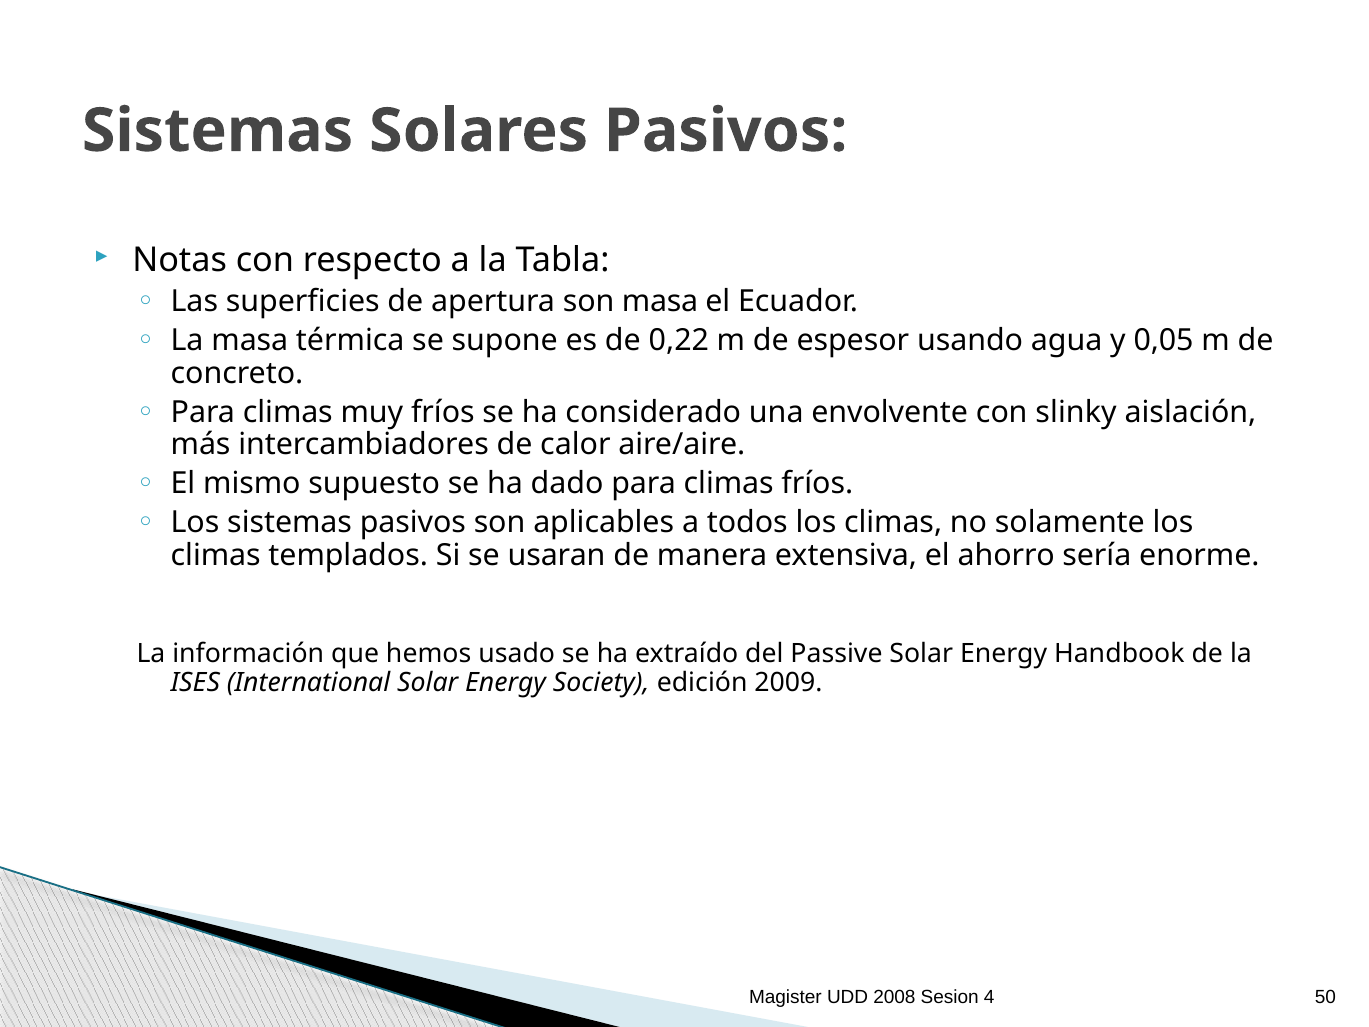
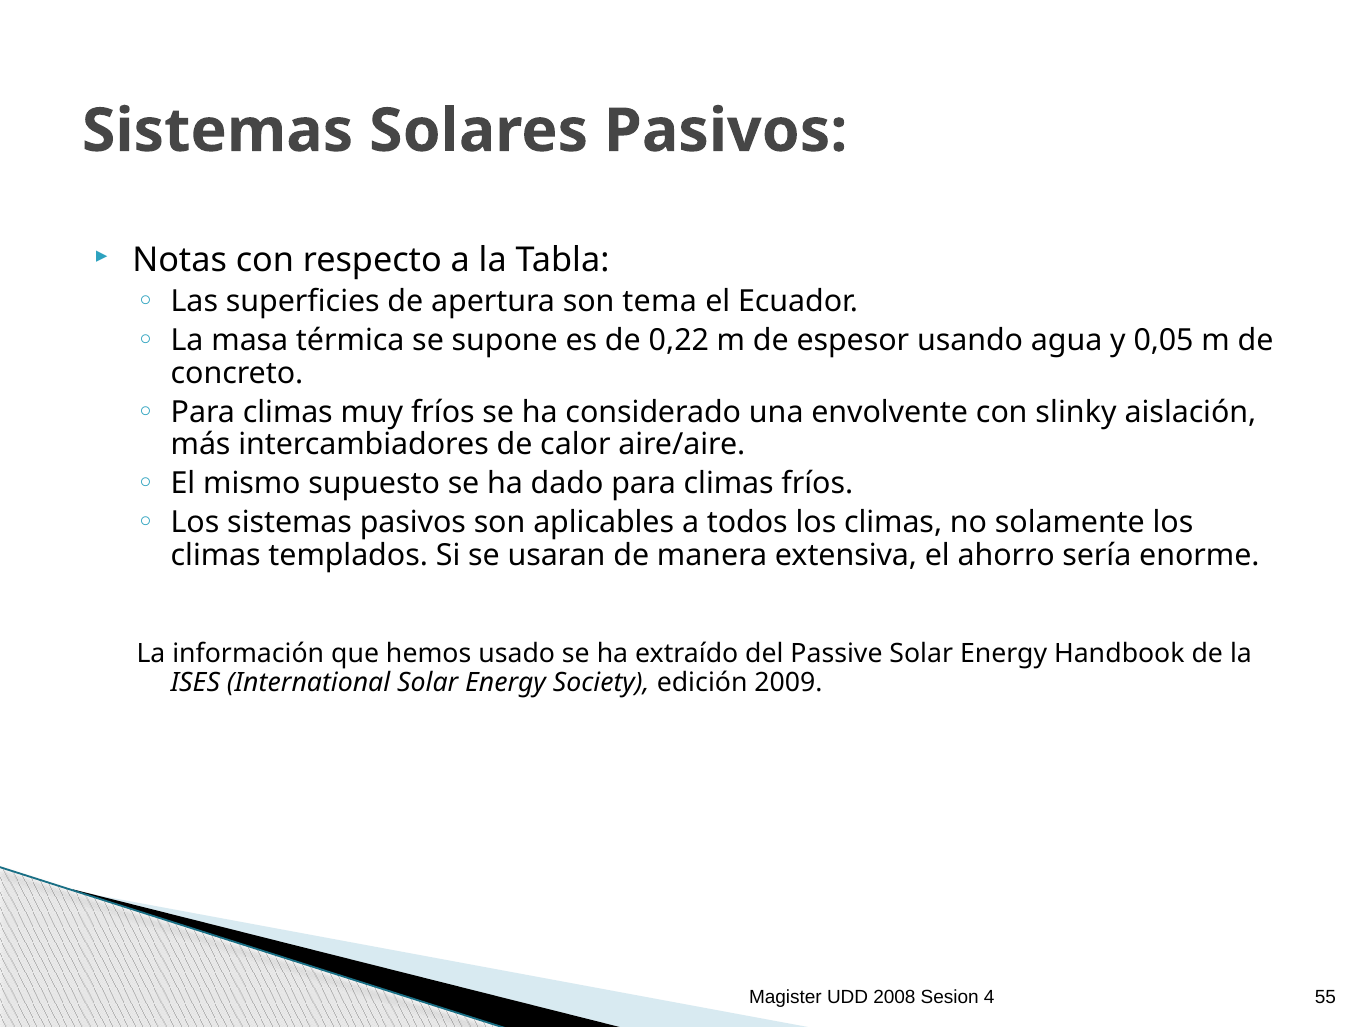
son masa: masa -> tema (660, 301)
50: 50 -> 55 (1326, 997)
